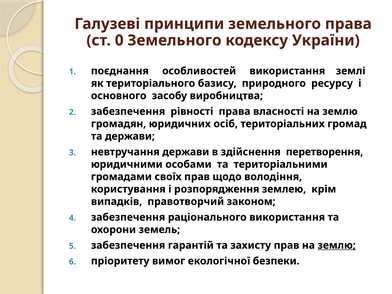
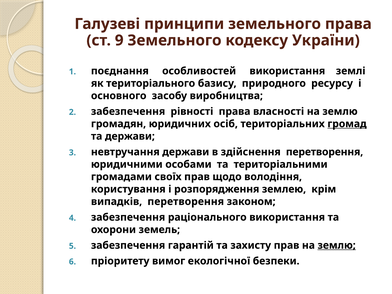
0: 0 -> 9 (119, 40)
громад underline: none -> present (347, 124)
випадків правотворчий: правотворчий -> перетворення (186, 202)
